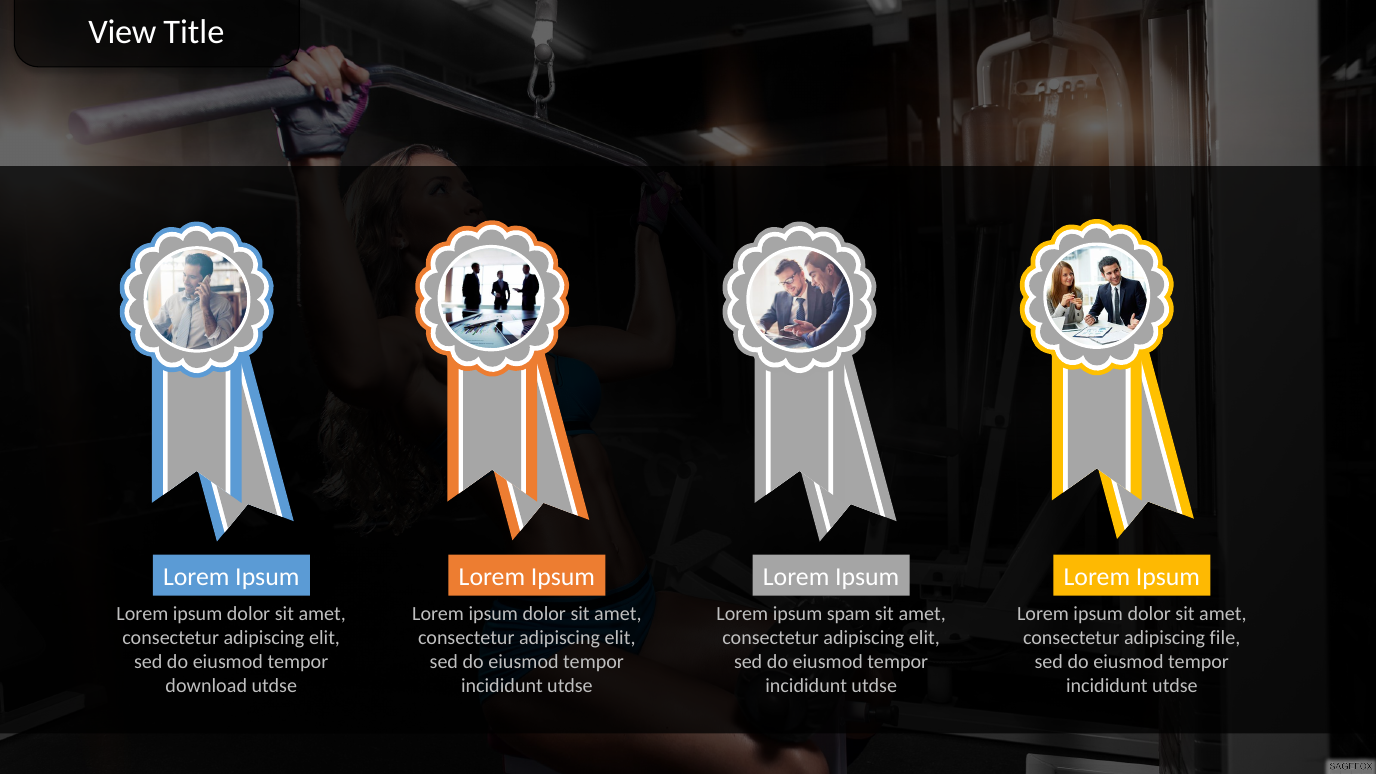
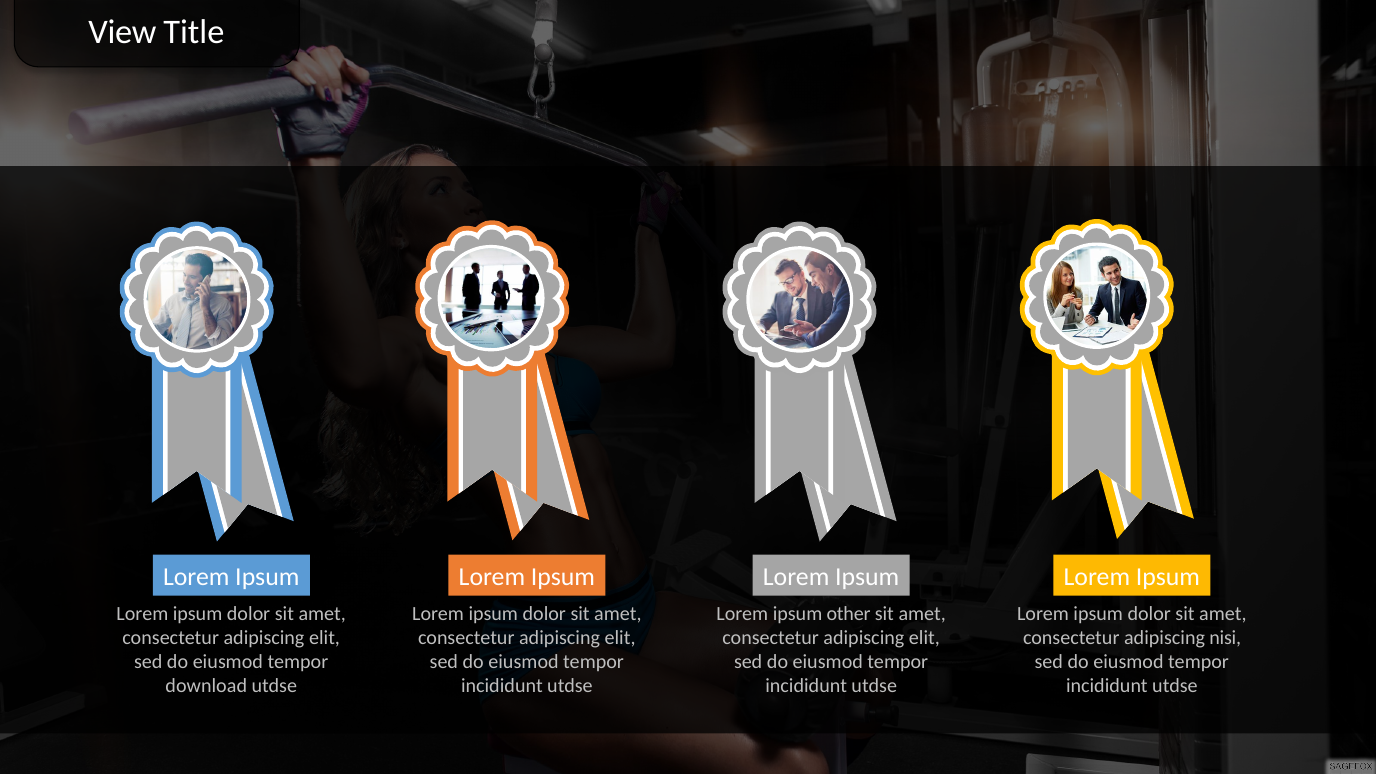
spam: spam -> other (849, 614)
file: file -> nisi (1225, 638)
